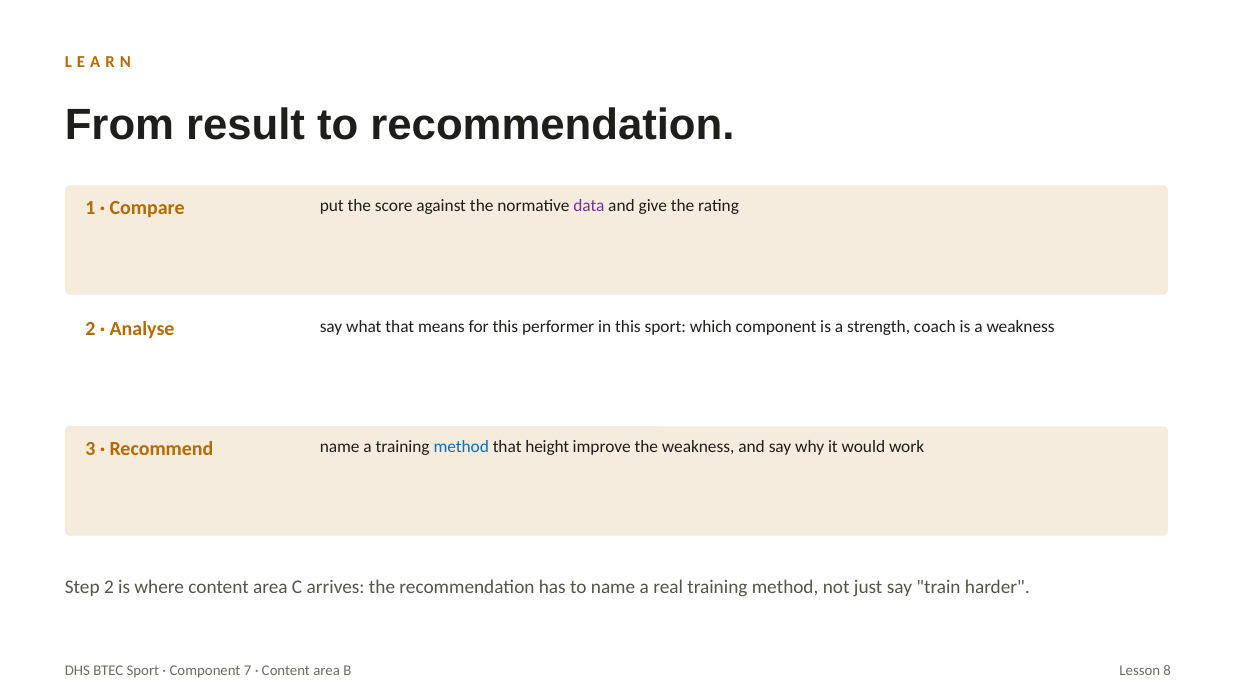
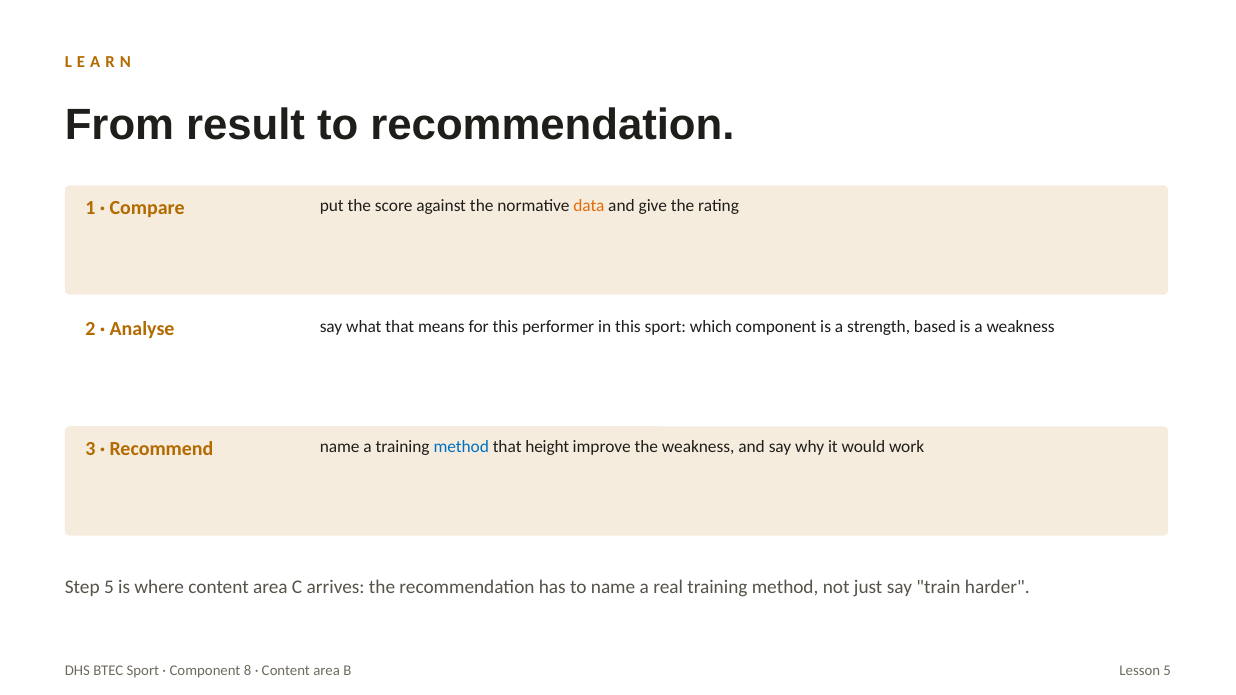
data colour: purple -> orange (589, 206)
coach: coach -> based (935, 327)
Step 2: 2 -> 5 (109, 588)
7: 7 -> 8 (248, 671)
Lesson 8: 8 -> 5 (1167, 671)
